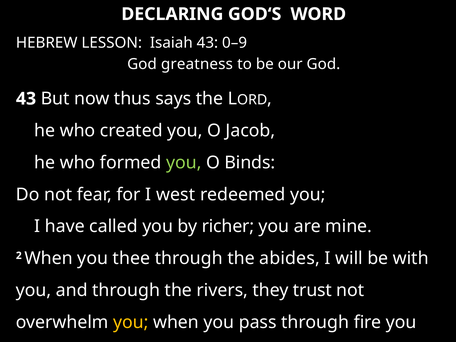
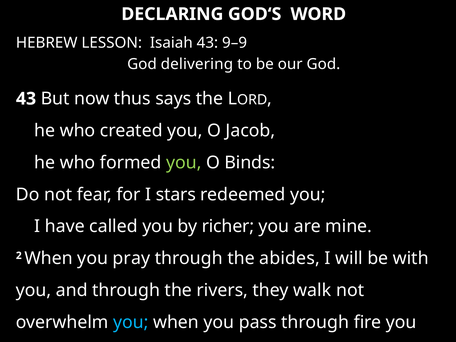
0–9: 0–9 -> 9–9 (235, 43)
greatness: greatness -> delivering (197, 64)
west: west -> stars (176, 195)
thee: thee -> pray (131, 258)
trust: trust -> walk (312, 290)
you colour: yellow -> light blue (131, 322)
